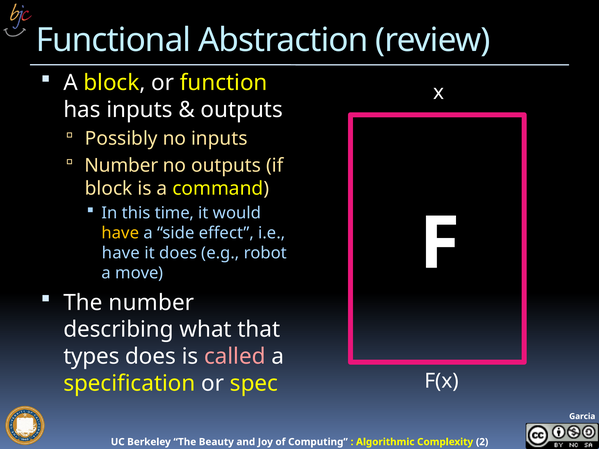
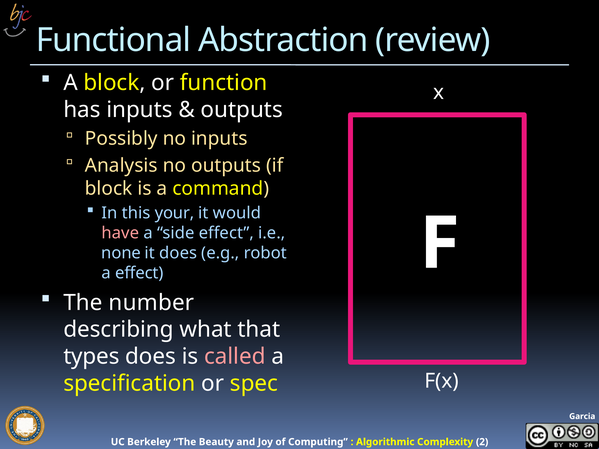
Number: Number -> Analysis (121, 166)
time: time -> your (174, 213)
have colour: yellow -> pink (120, 233)
have: have -> none (121, 253)
a move: move -> effect (139, 273)
